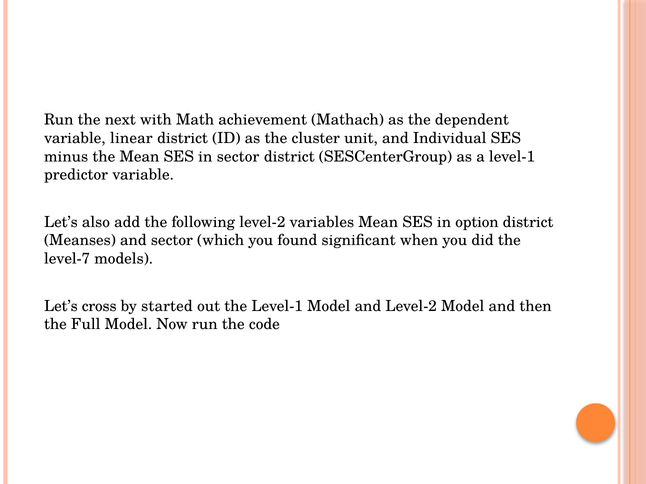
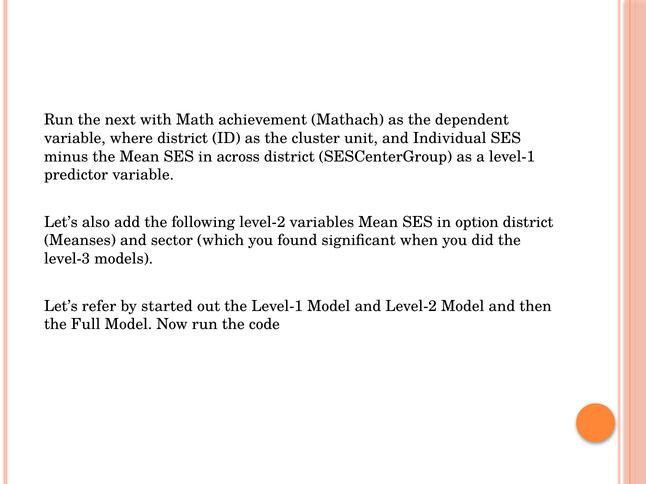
linear: linear -> where (131, 138)
in sector: sector -> across (238, 157)
level-7: level-7 -> level-3 (67, 259)
cross: cross -> refer (99, 306)
